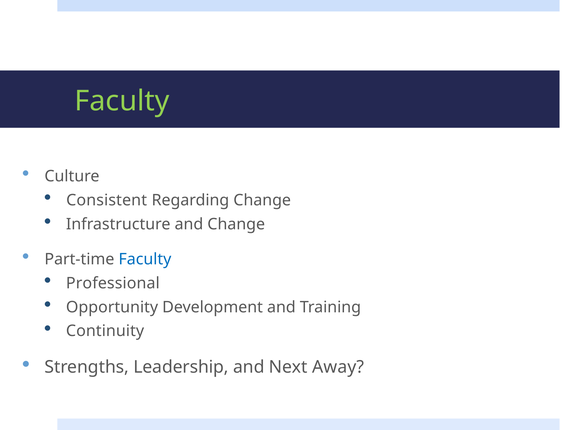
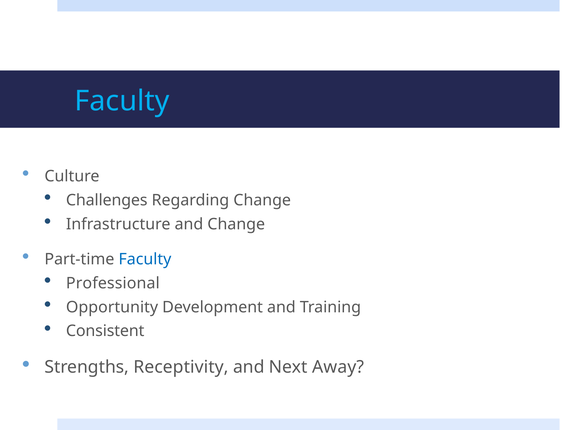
Faculty colour: light green -> light blue (122, 101)
Consistent: Consistent -> Challenges (107, 200)
Continuity: Continuity -> Consistent (105, 331)
Leadership: Leadership -> Receptivity (181, 368)
